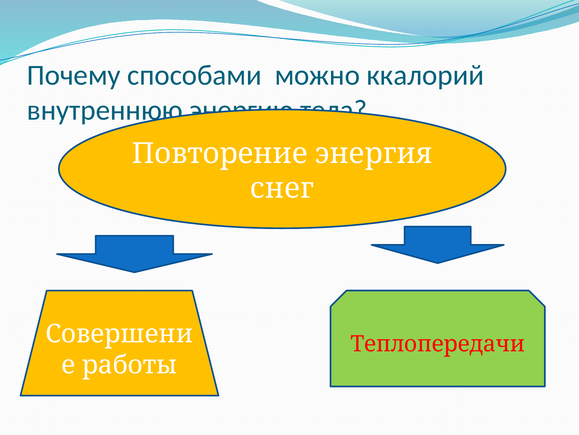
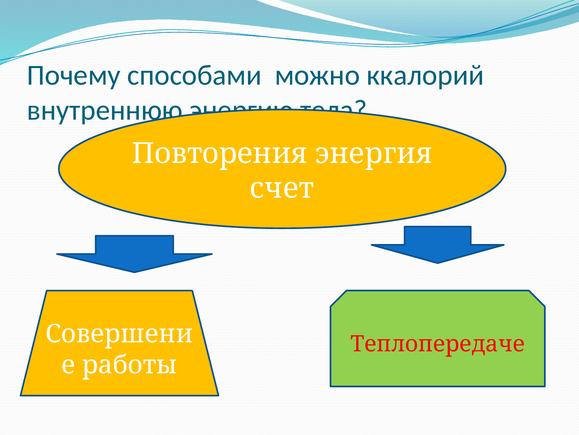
Повторение: Повторение -> Повторения (220, 153)
снег: снег -> счет (282, 188)
Теплопередачи: Теплопередачи -> Теплопередаче (438, 343)
